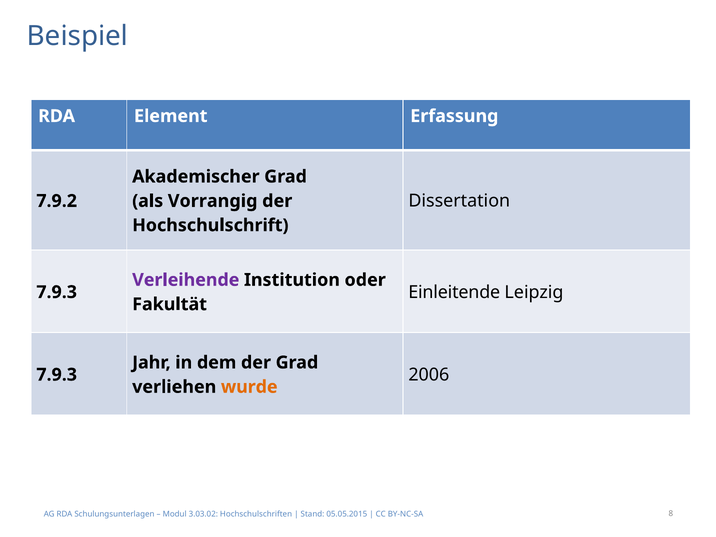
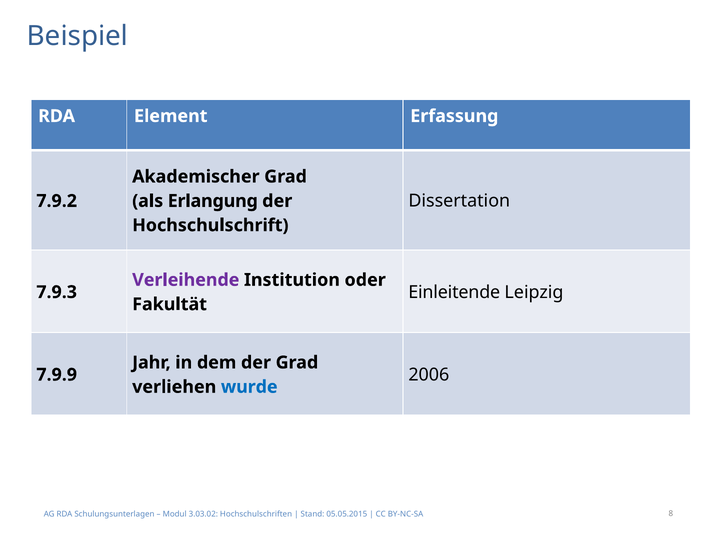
Vorrangig: Vorrangig -> Erlangung (213, 201)
7.9.3: 7.9.3 -> 7.9.9 (57, 375)
wurde colour: orange -> blue (249, 387)
